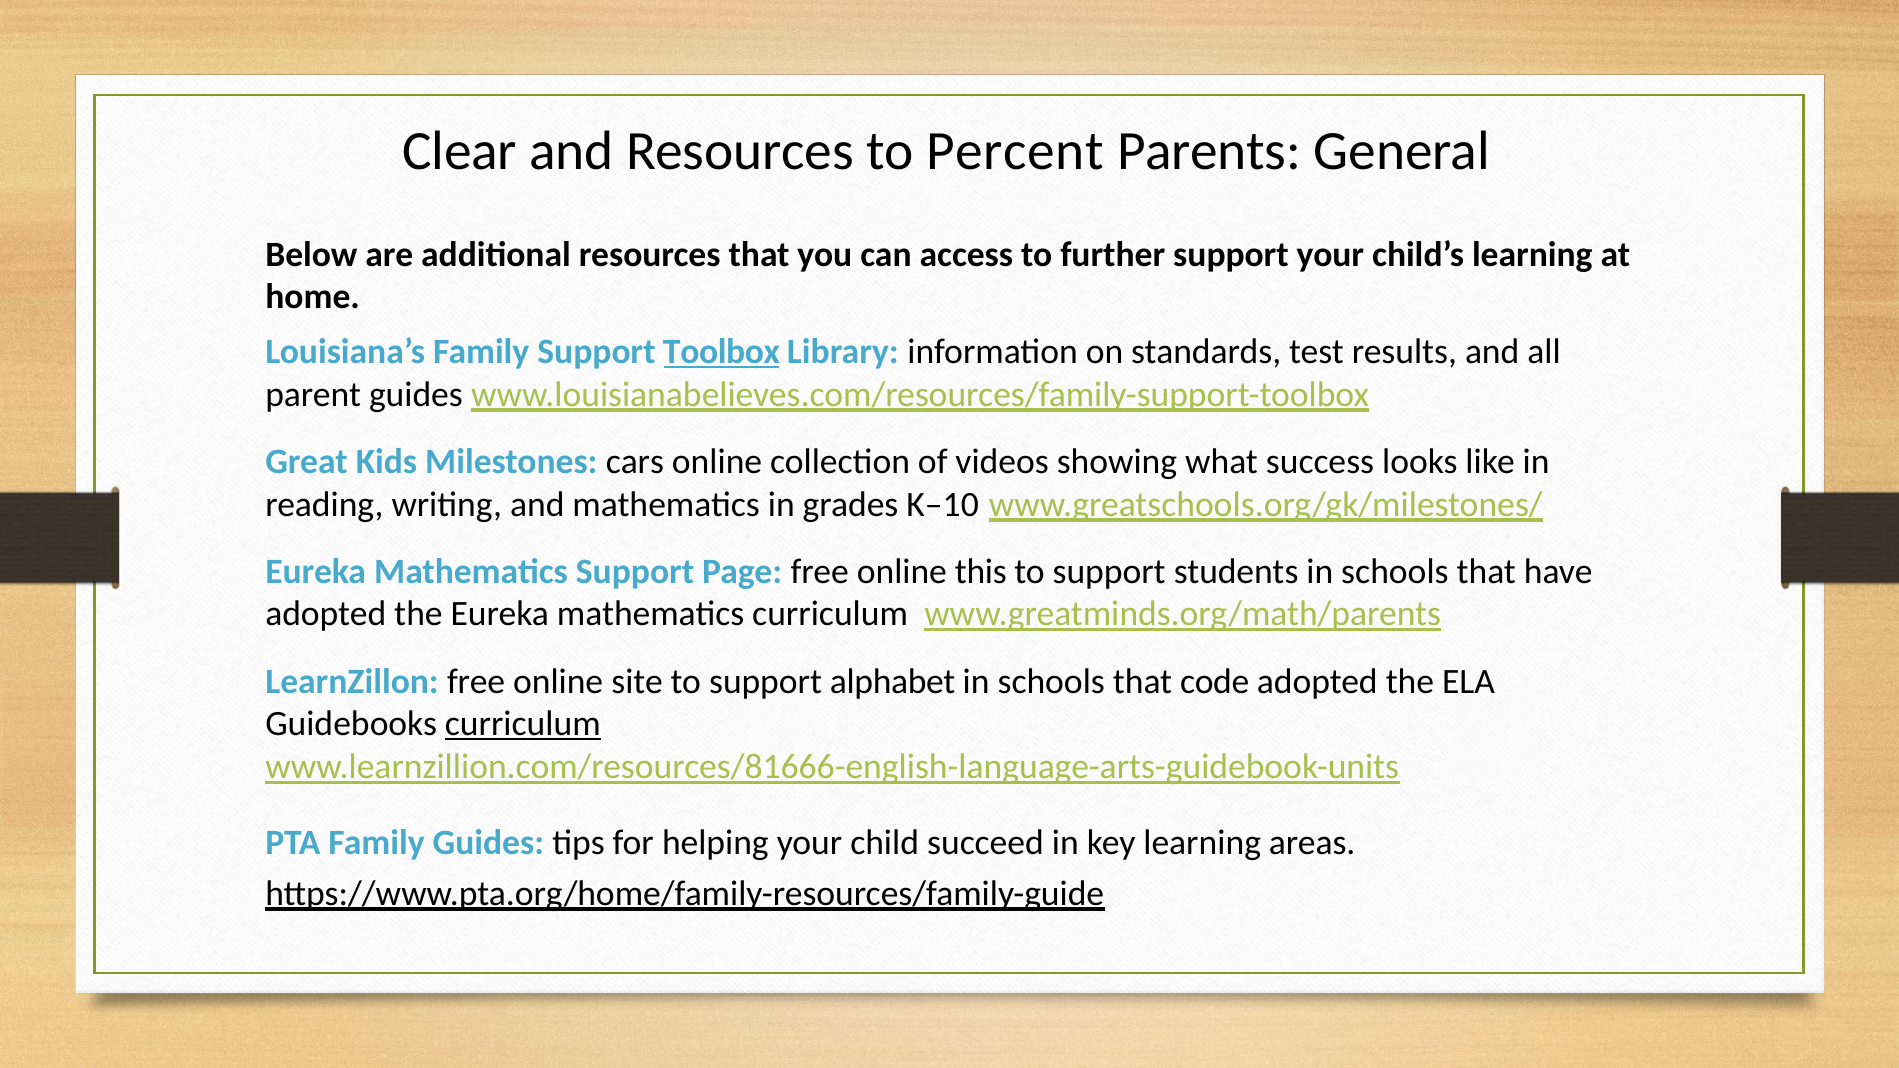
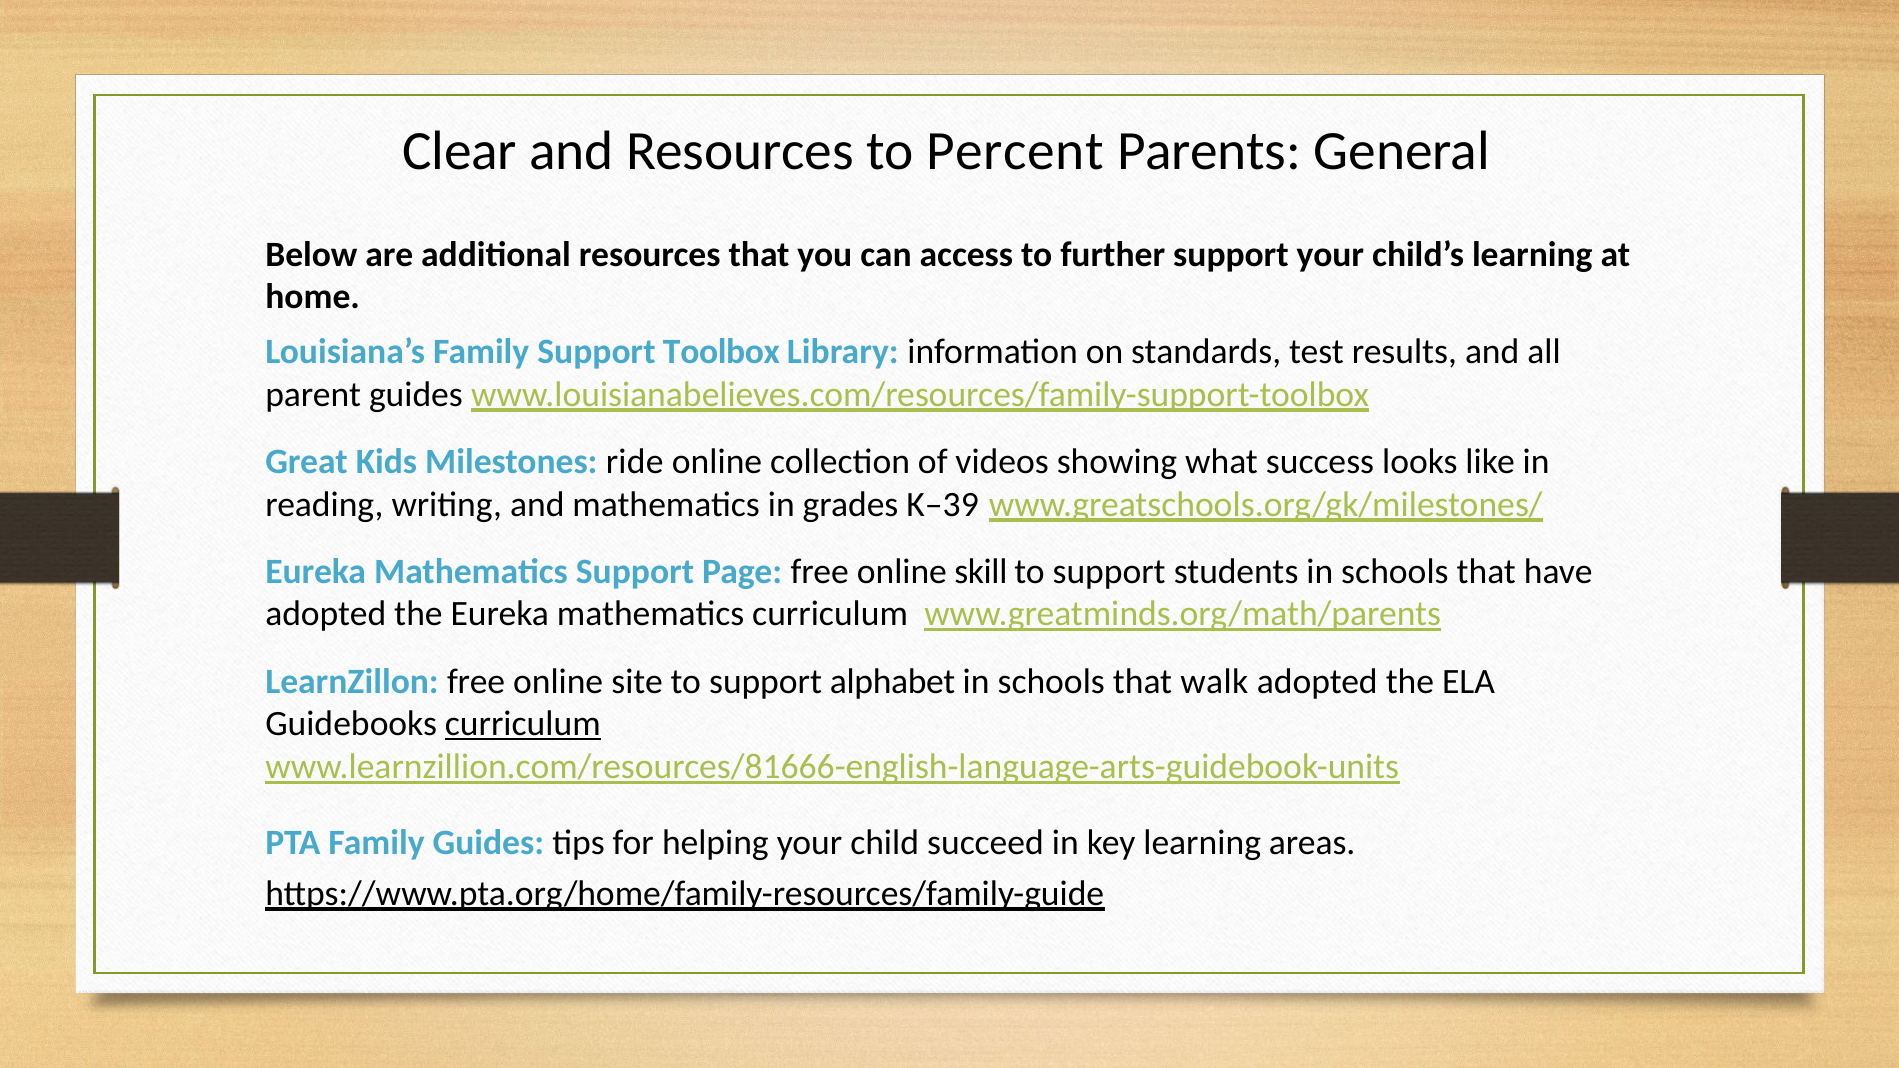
Toolbox underline: present -> none (721, 352)
cars: cars -> ride (635, 462)
K–10: K–10 -> K–39 (943, 504)
this: this -> skill (981, 572)
code: code -> walk (1214, 681)
